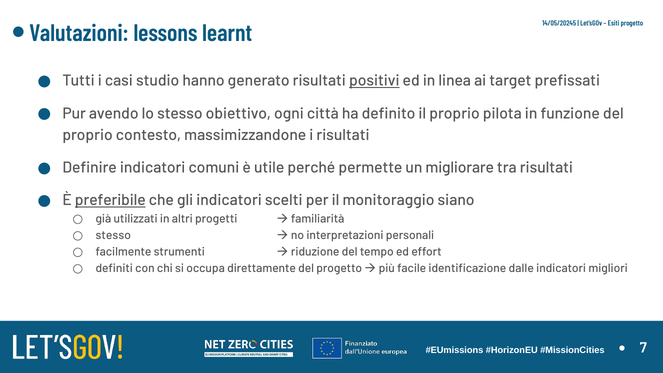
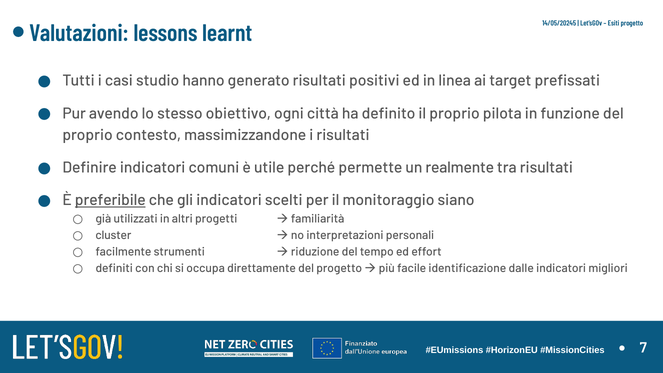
positivi underline: present -> none (374, 81)
migliorare: migliorare -> realmente (460, 168)
stesso: stesso -> cluster (113, 235)
